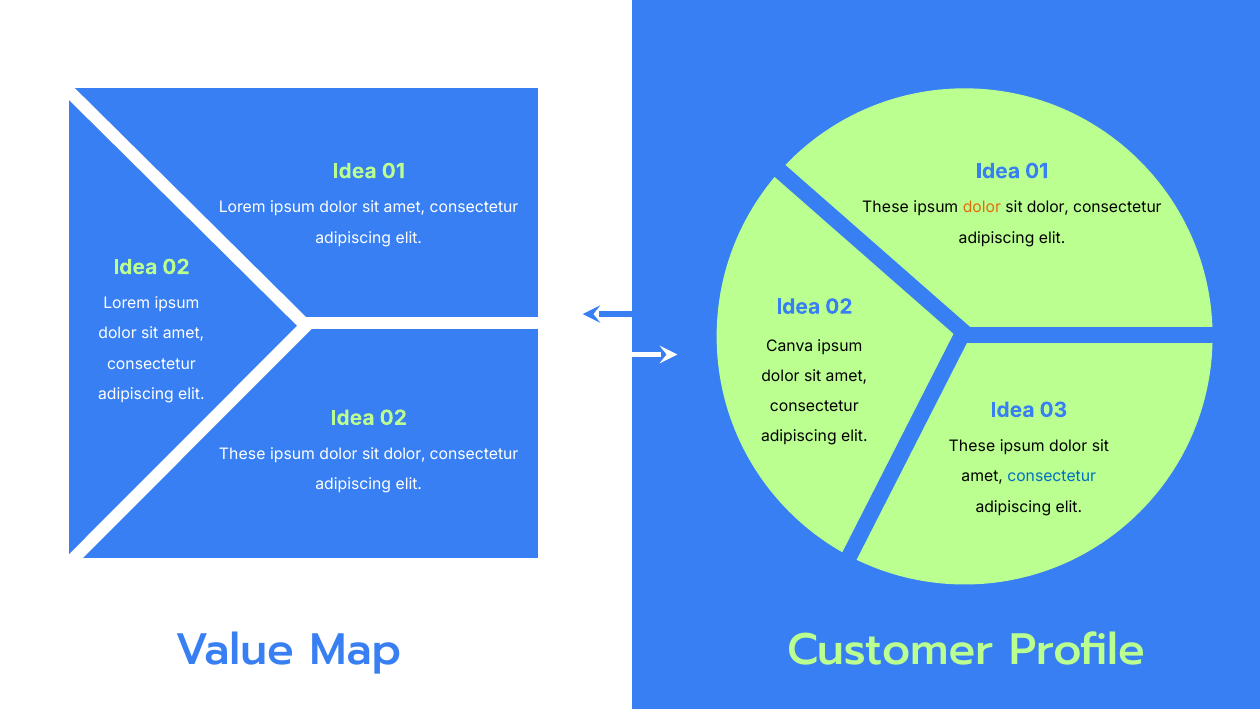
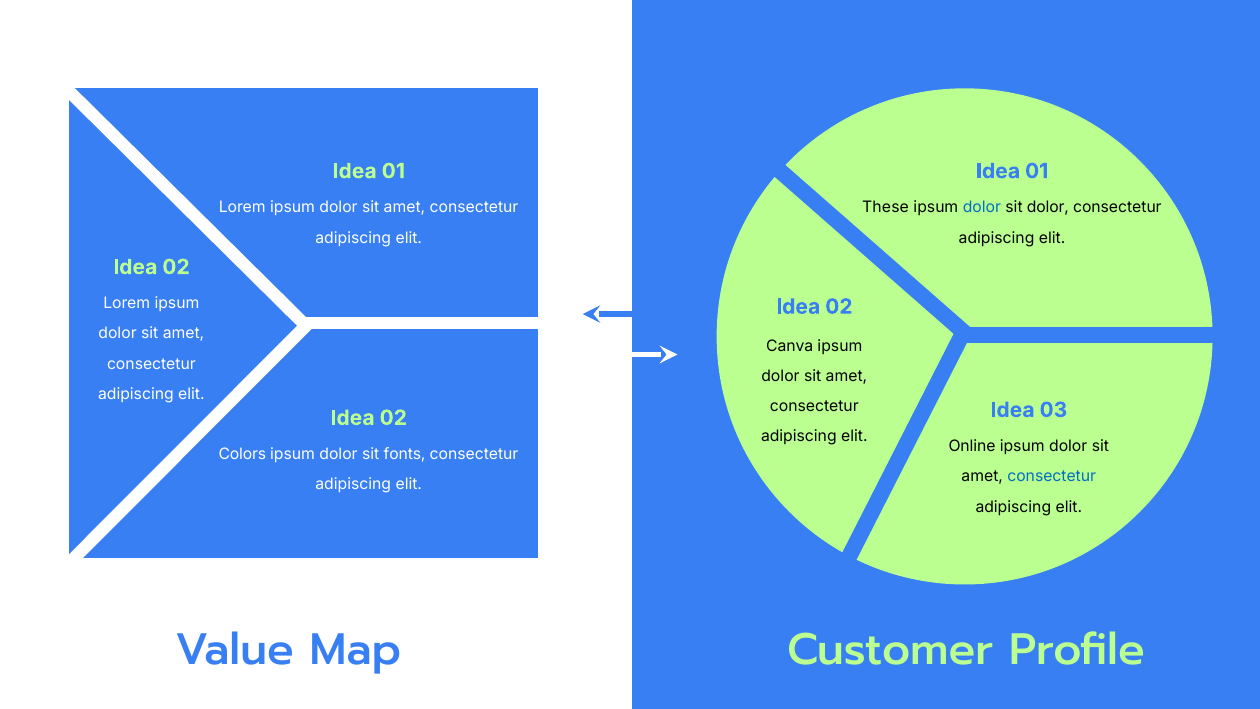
dolor colour: orange -> blue (982, 208)
These: These -> Online (972, 446)
These: These -> Colors (242, 454)
dolor: dolor -> fonts (405, 454)
